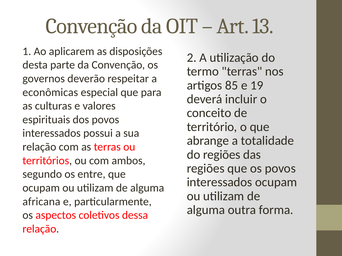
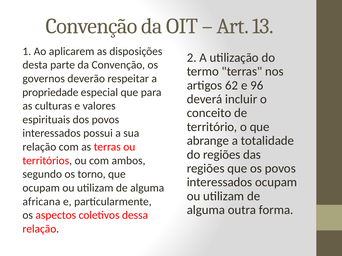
85: 85 -> 62 (232, 85)
19: 19 -> 96 (257, 85)
econômicas: econômicas -> propriedade (50, 92)
entre: entre -> torno (92, 175)
